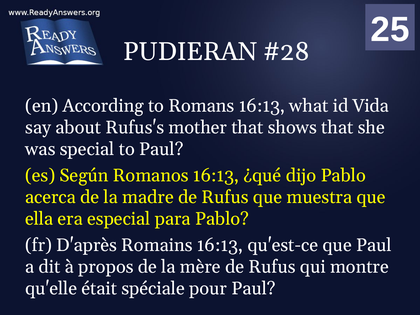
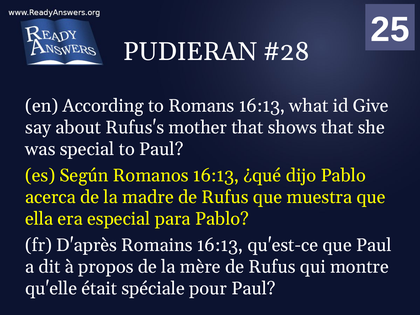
Vida: Vida -> Give (371, 106)
